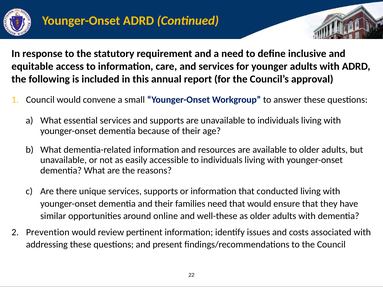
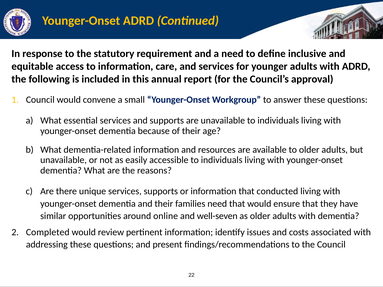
well-these: well-these -> well-seven (217, 216)
Prevention: Prevention -> Completed (48, 232)
